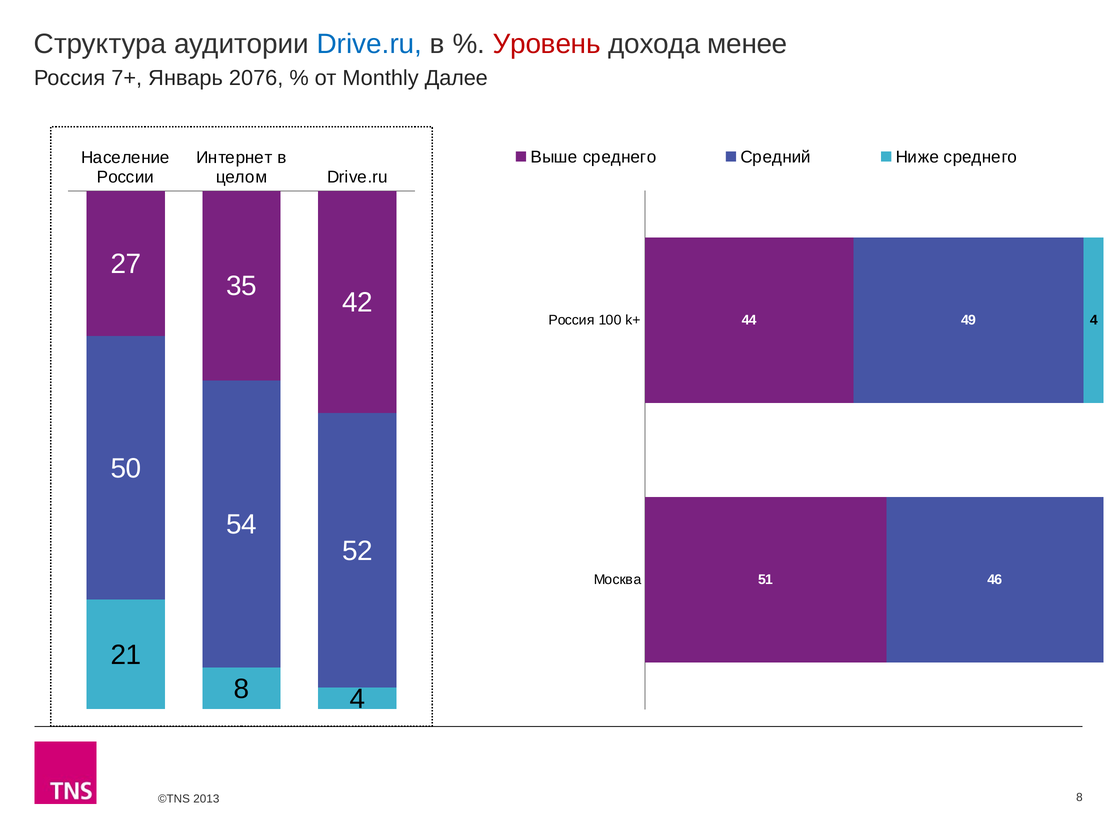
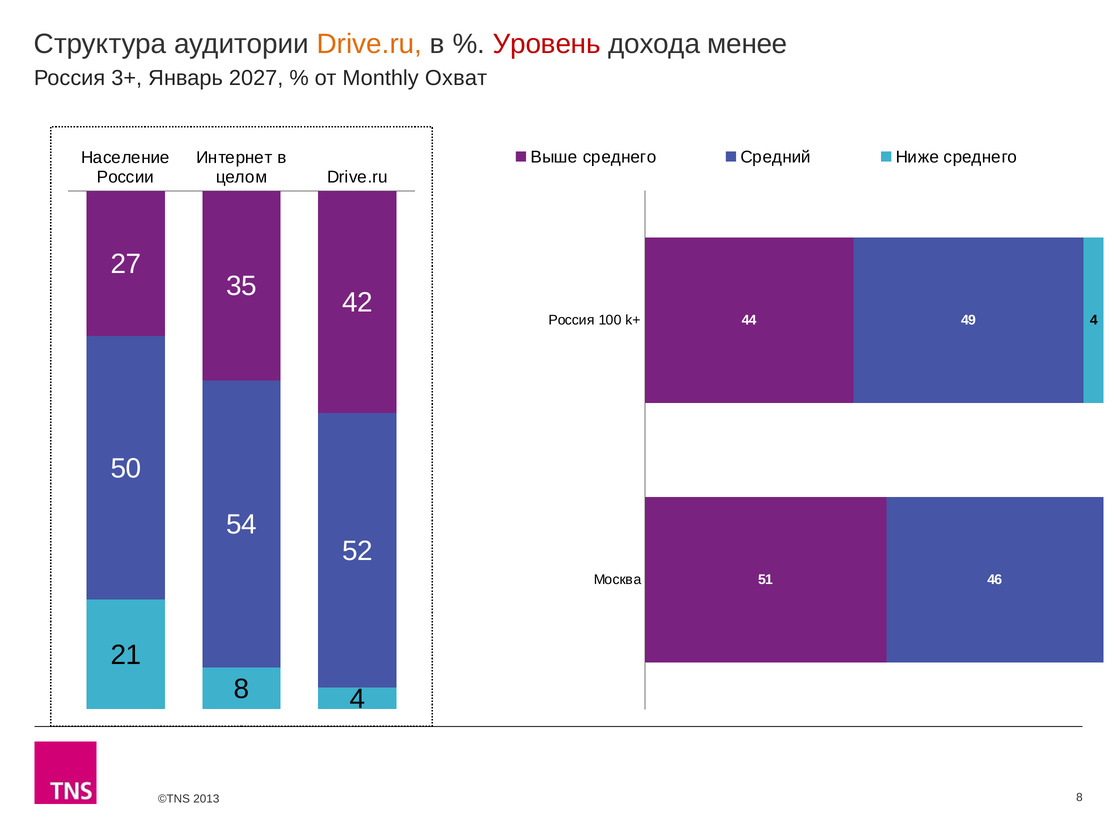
Drive.ru colour: blue -> orange (369, 44)
7+: 7+ -> 3+ (127, 78)
2076: 2076 -> 2027 (256, 78)
Далее: Далее -> Охват (456, 78)
